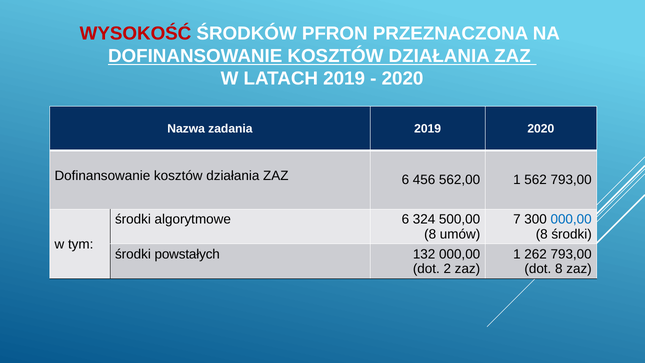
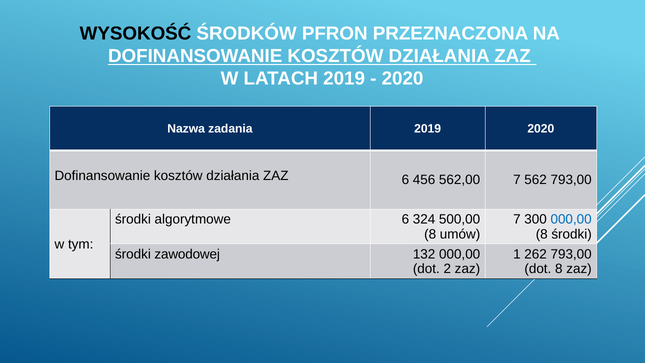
WYSOKOŚĆ colour: red -> black (136, 33)
562,00 1: 1 -> 7 (517, 180)
powstałych: powstałych -> zawodowej (187, 254)
